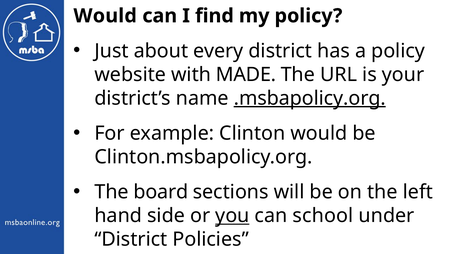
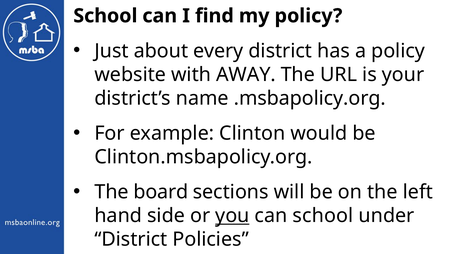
Would: Would -> School (105, 16)
MADE: MADE -> AWAY (246, 74)
.msbapolicy.org underline: present -> none (310, 98)
